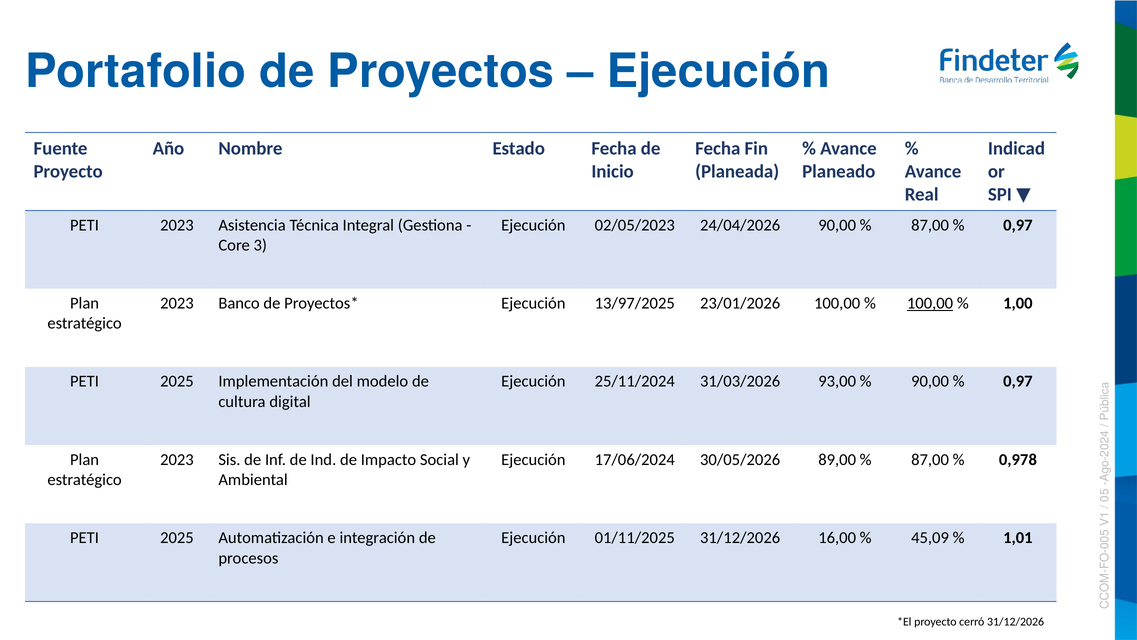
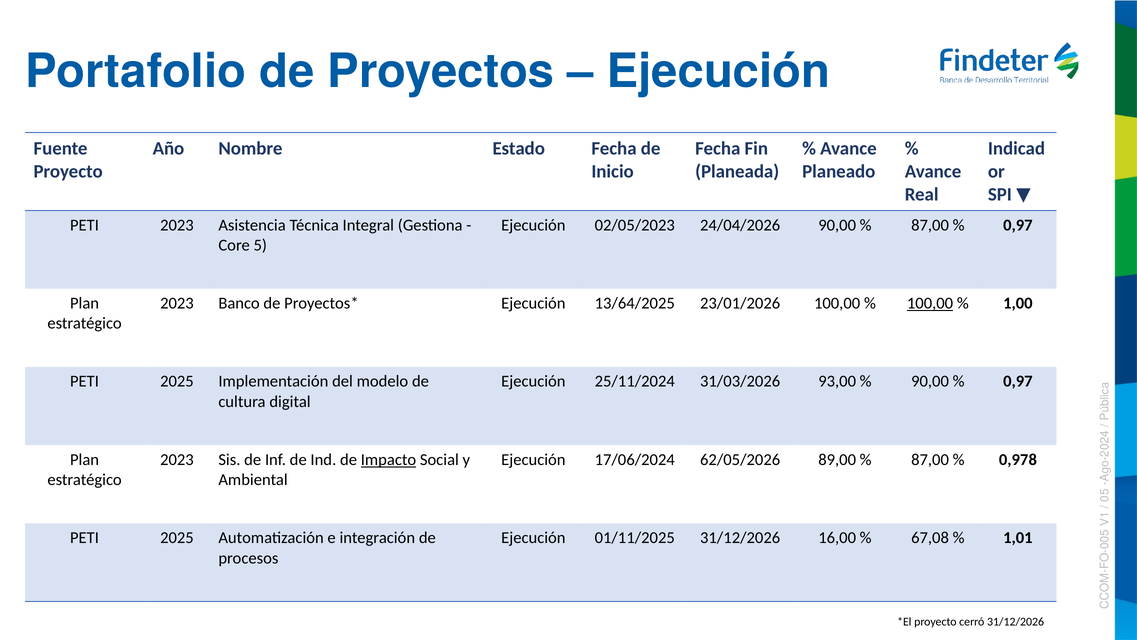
Core 3: 3 -> 5 (260, 245)
13/97/2025: 13/97/2025 -> 13/64/2025 (635, 303)
Impacto underline: none -> present (388, 459)
30/05/2026: 30/05/2026 -> 62/05/2026 (740, 459)
45,09: 45,09 -> 67,08 (930, 538)
